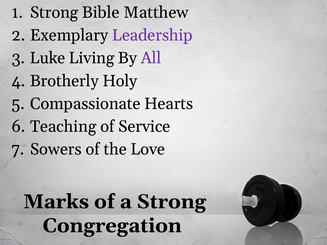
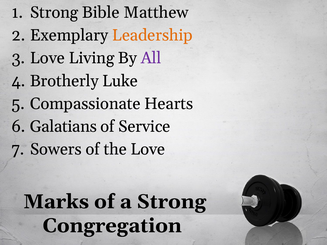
Leadership colour: purple -> orange (152, 35)
Luke: Luke -> Love (47, 58)
Holy: Holy -> Luke (120, 81)
Teaching: Teaching -> Galatians (63, 127)
